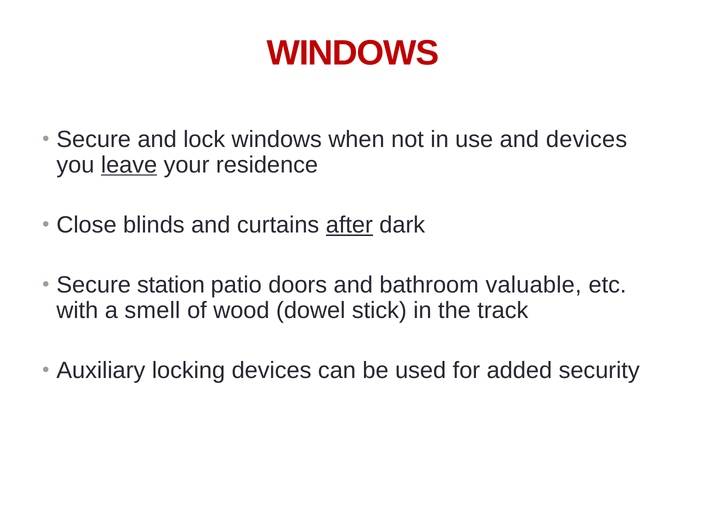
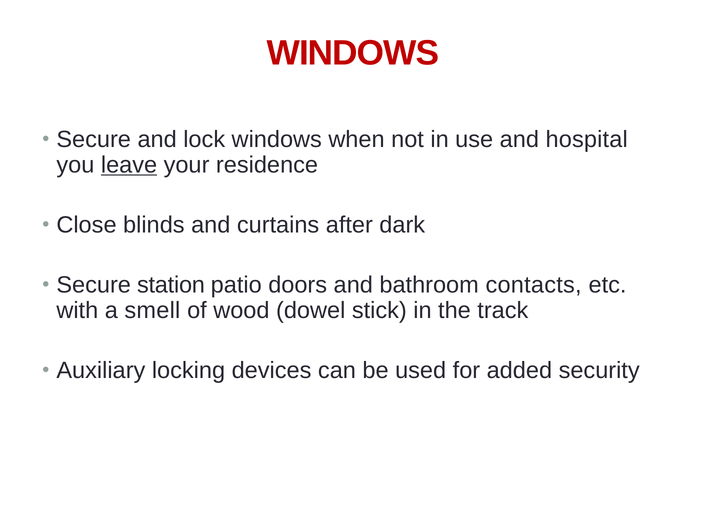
and devices: devices -> hospital (587, 140)
after underline: present -> none (349, 225)
valuable: valuable -> contacts (534, 285)
